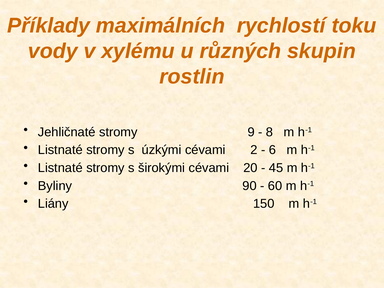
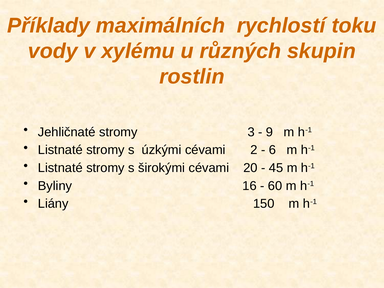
9: 9 -> 3 (251, 132)
8: 8 -> 9 (270, 132)
90: 90 -> 16 (250, 186)
